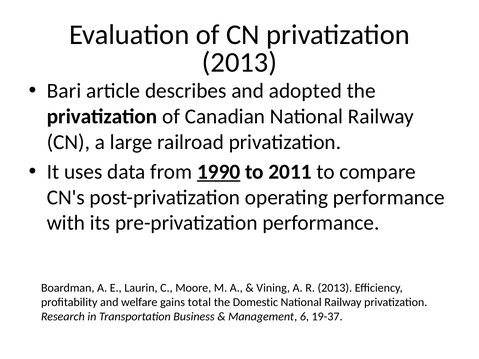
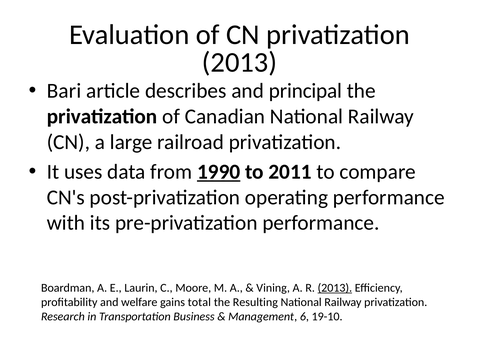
adopted: adopted -> principal (305, 91)
2013 underline: none -> present (335, 288)
Domestic: Domestic -> Resulting (255, 302)
19-37: 19-37 -> 19-10 (327, 317)
